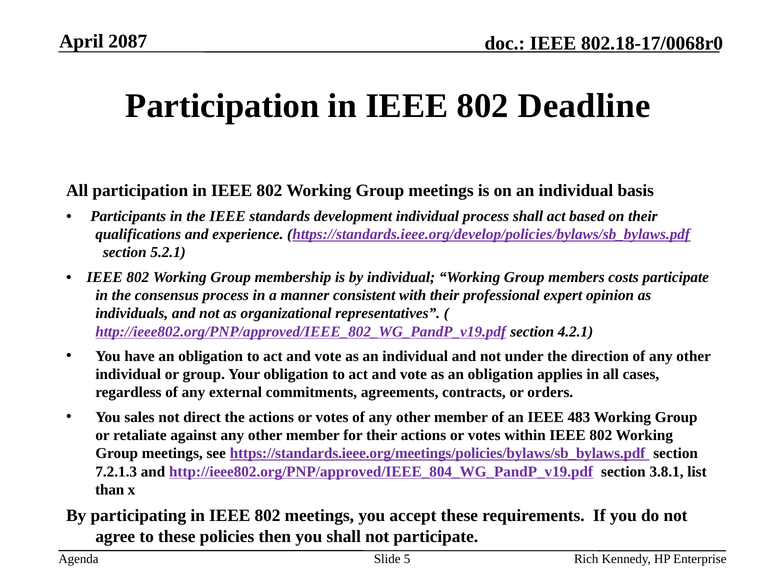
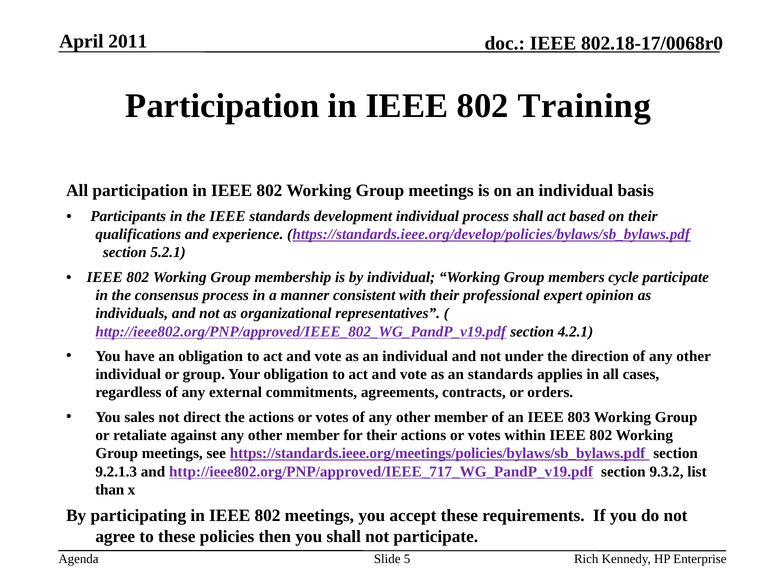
2087: 2087 -> 2011 (128, 41)
Deadline: Deadline -> Training (584, 106)
costs: costs -> cycle (624, 277)
as an obligation: obligation -> standards (500, 375)
483: 483 -> 803 (579, 417)
7.2.1.3: 7.2.1.3 -> 9.2.1.3 (116, 472)
http://ieee802.org/PNP/approved/IEEE_804_WG_PandP_v19.pdf: http://ieee802.org/PNP/approved/IEEE_804_WG_PandP_v19.pdf -> http://ieee802.org/PNP/approved/IEEE_717_WG_PandP_v19.pdf (381, 472)
3.8.1: 3.8.1 -> 9.3.2 (667, 472)
